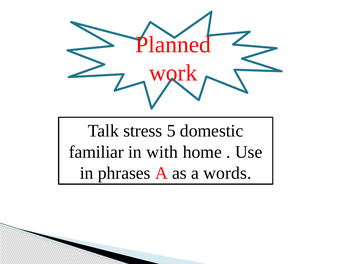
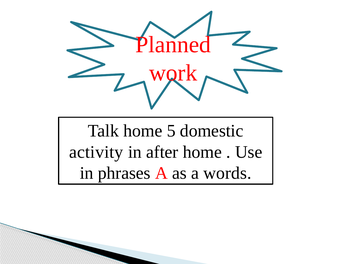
Talk stress: stress -> home (143, 131)
familiar: familiar -> activity (96, 152)
with: with -> after (162, 152)
